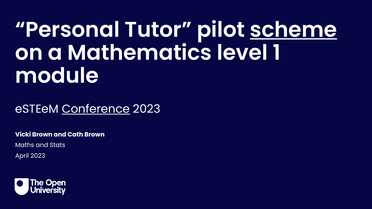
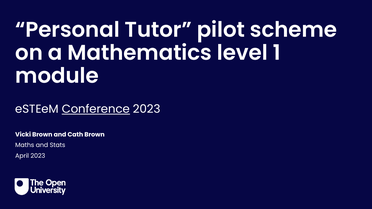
scheme underline: present -> none (293, 30)
